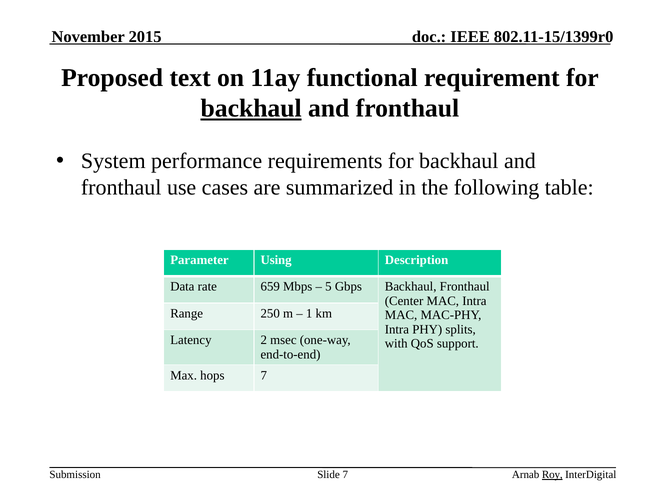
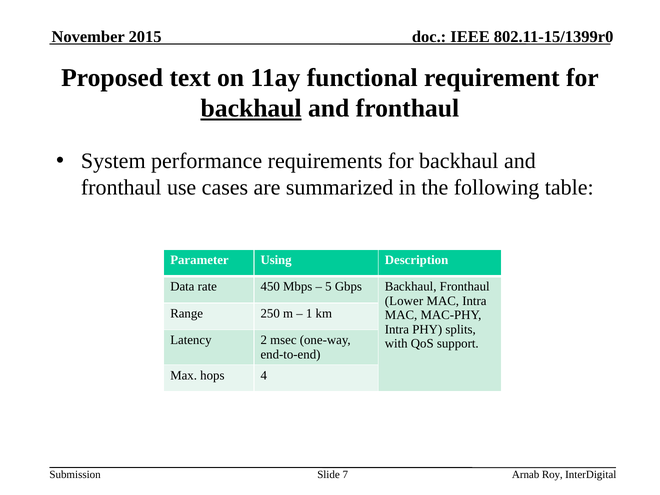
659: 659 -> 450 (270, 287)
Center: Center -> Lower (404, 301)
hops 7: 7 -> 4 (264, 375)
Roy underline: present -> none (552, 475)
